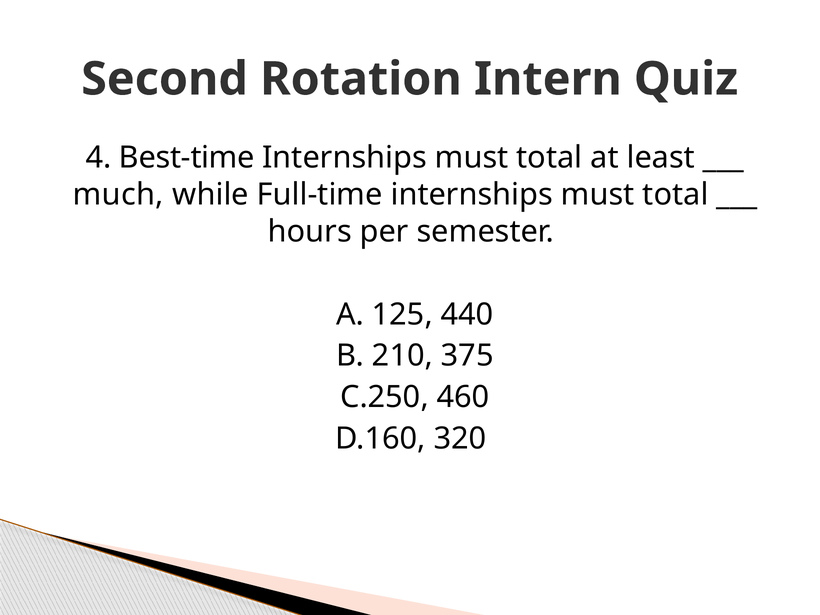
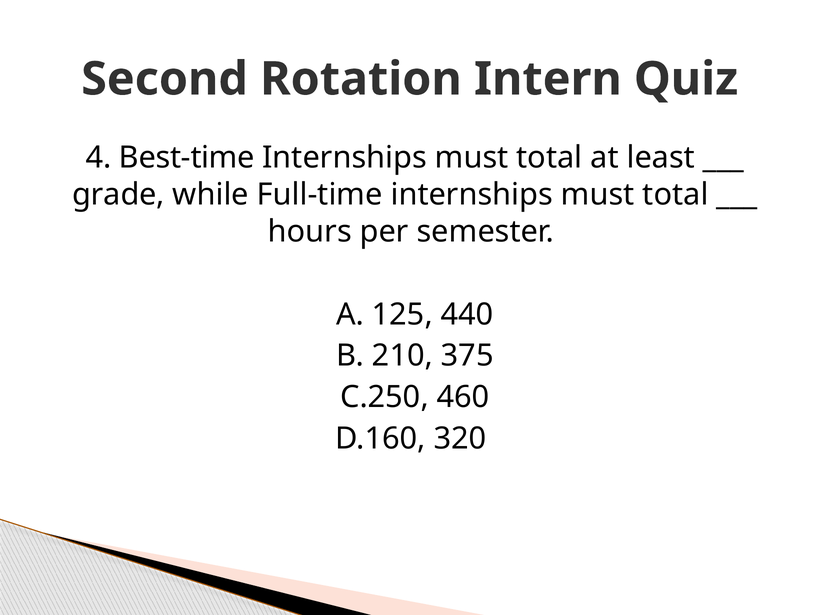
much: much -> grade (118, 194)
